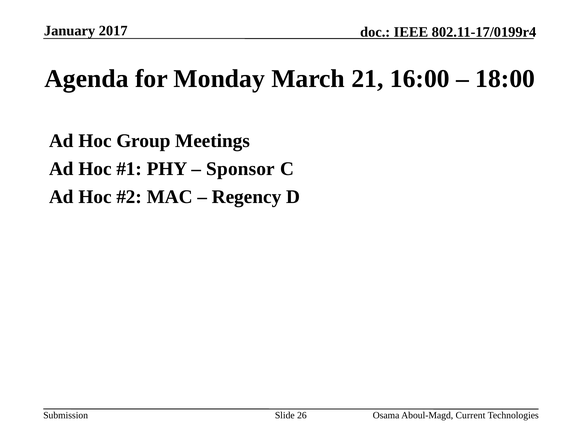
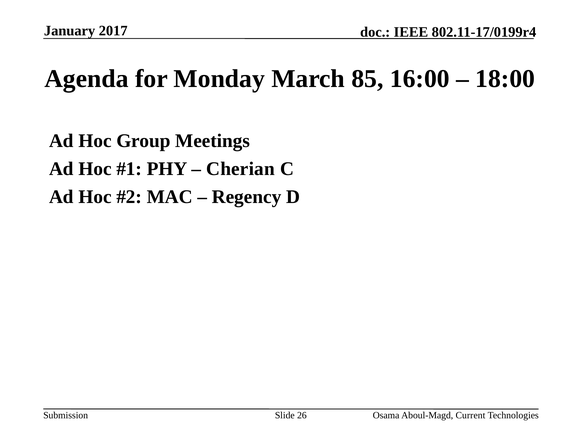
21: 21 -> 85 (367, 79)
Sponsor: Sponsor -> Cherian (241, 169)
